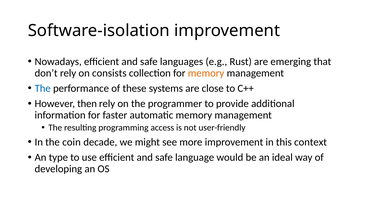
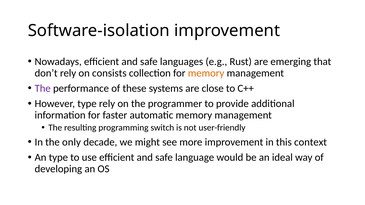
The colour: blue -> purple (43, 89)
However then: then -> type (87, 104)
access: access -> switch (162, 128)
coin: coin -> only (72, 142)
